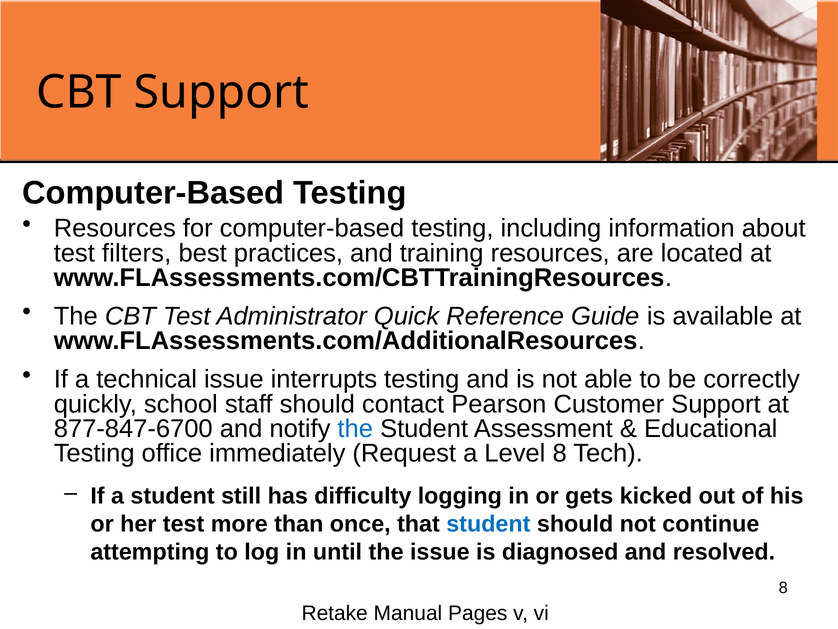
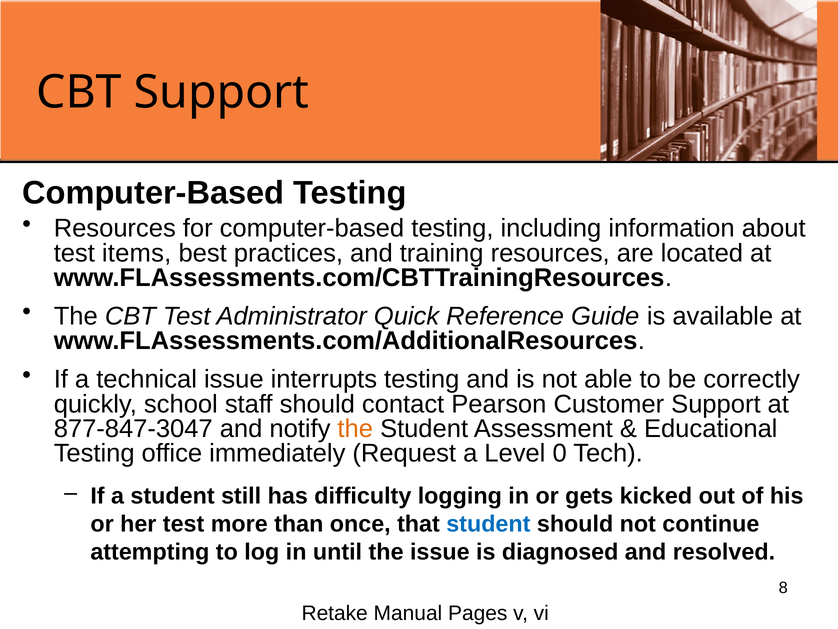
filters: filters -> items (137, 253)
877-847-6700: 877-847-6700 -> 877-847-3047 (133, 428)
the colour: blue -> orange (355, 428)
Level 8: 8 -> 0 (560, 453)
